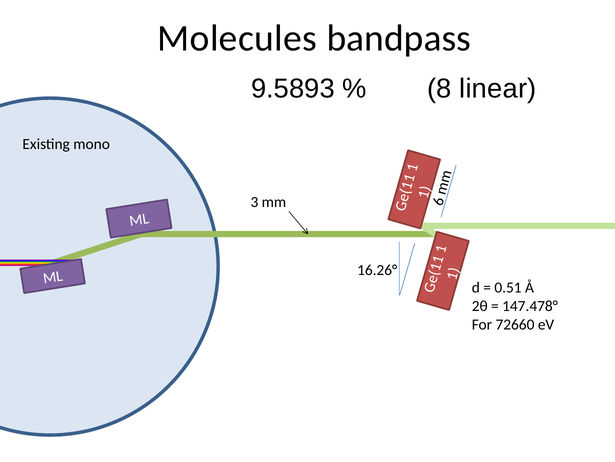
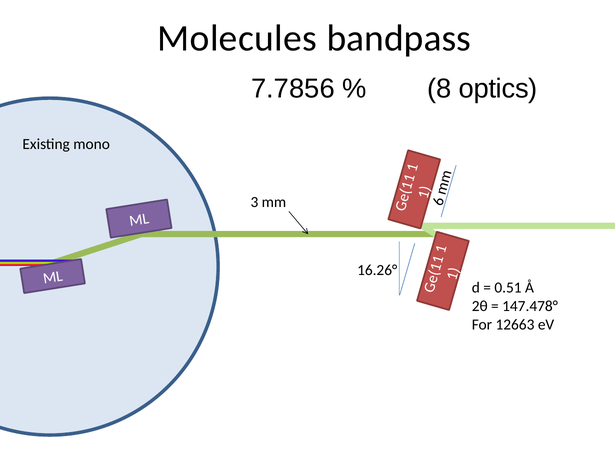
9.5893: 9.5893 -> 7.7856 (293, 89)
linear: linear -> optics (498, 89)
72660: 72660 -> 12663 (515, 324)
